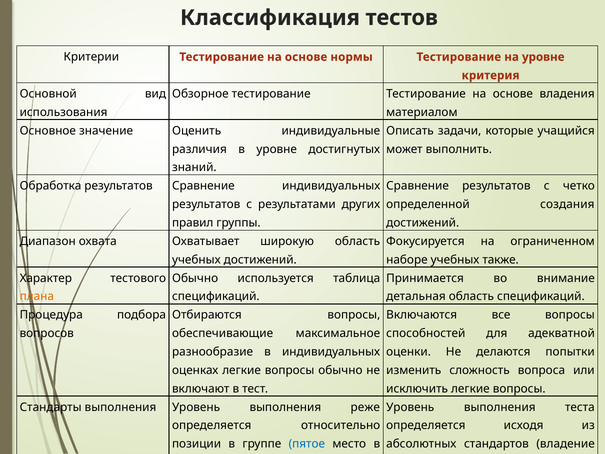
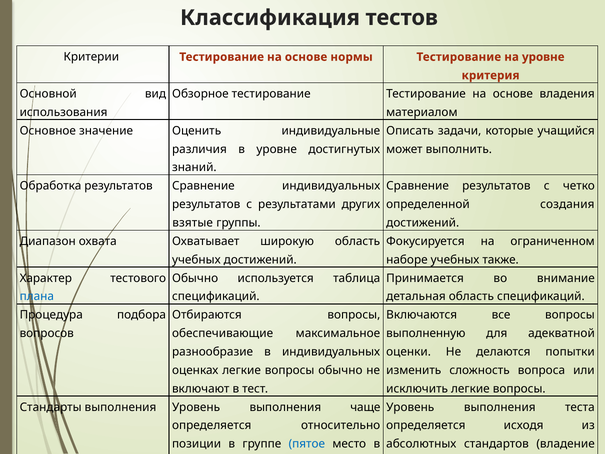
правил: правил -> взятые (193, 223)
плана colour: orange -> blue (37, 296)
способностей: способностей -> выполненную (426, 333)
реже: реже -> чаще (365, 407)
